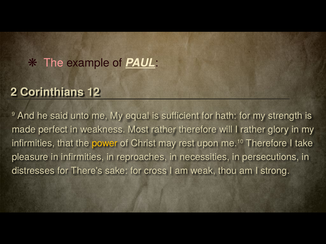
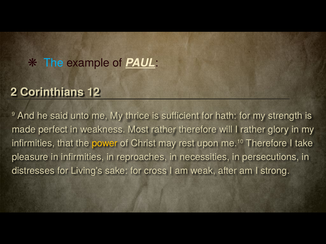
The colour: pink -> light blue (54, 63)
equal: equal -> thrice (137, 116)
There's: There's -> Living's (87, 171)
thou: thou -> after (228, 171)
